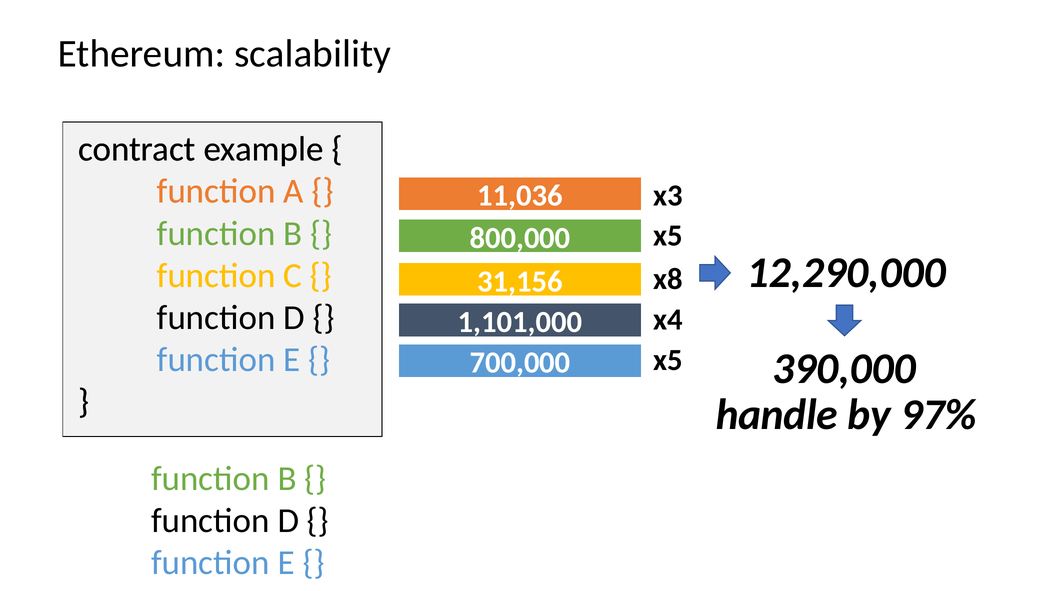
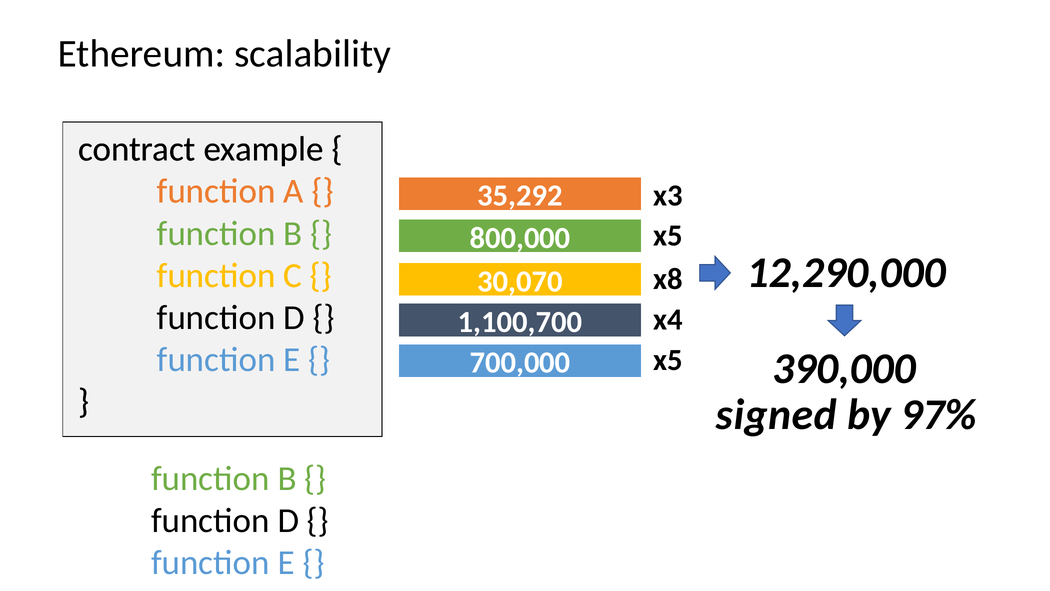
11,036: 11,036 -> 35,292 (520, 196)
31,156: 31,156 -> 30,070 (520, 281)
1,101,000: 1,101,000 -> 1,100,700 (520, 322)
handle: handle -> signed (776, 415)
